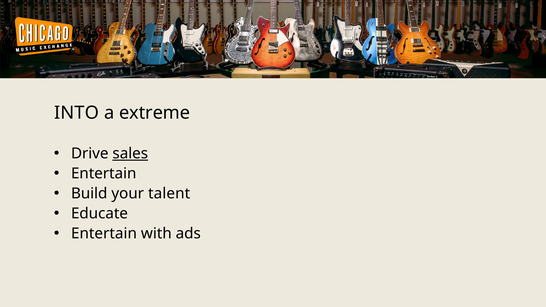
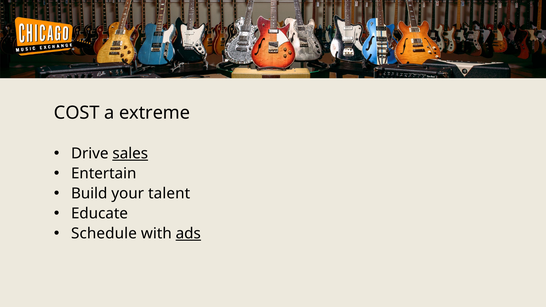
INTO: INTO -> COST (77, 113)
Entertain: Entertain -> Schedule (104, 234)
ads underline: none -> present (188, 234)
